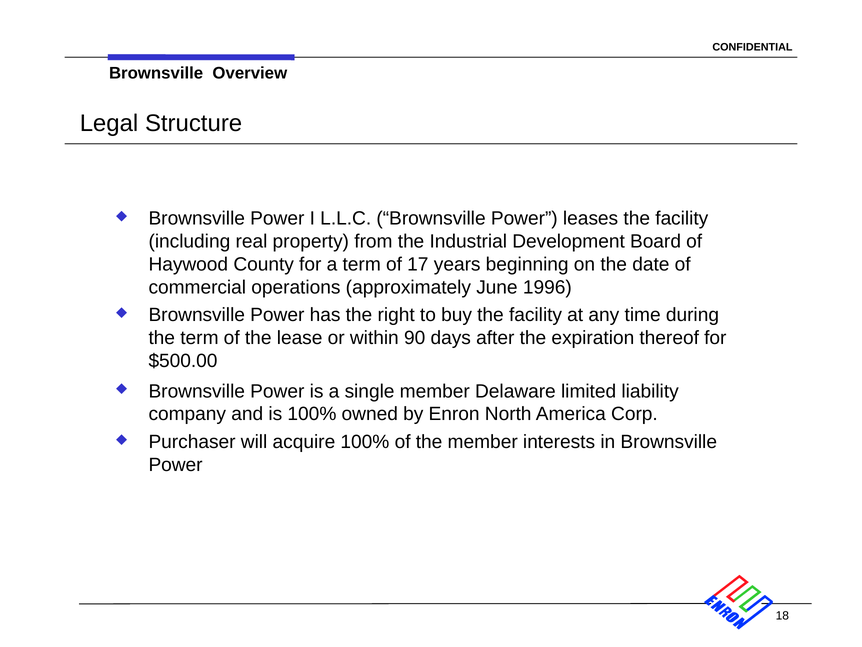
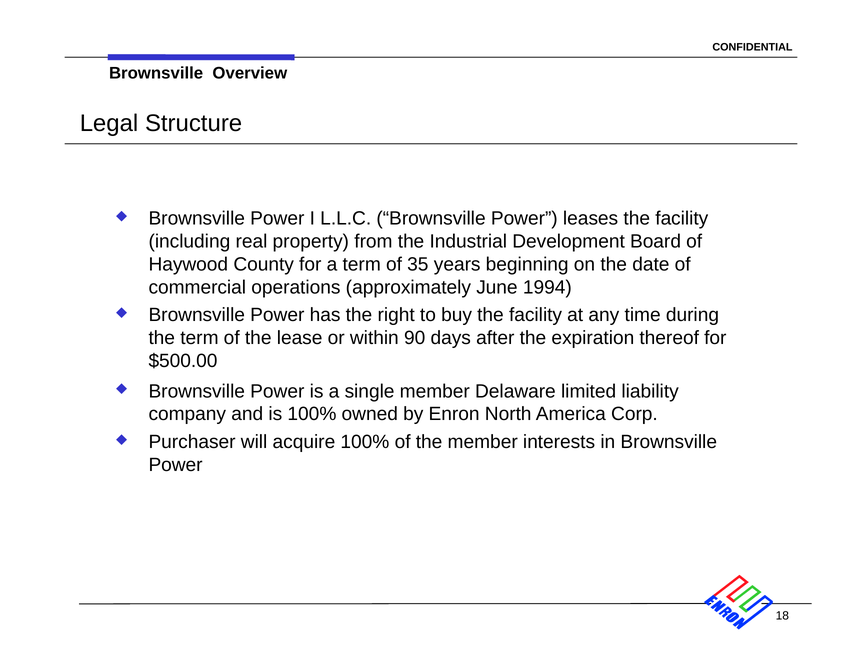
17: 17 -> 35 (418, 264)
1996: 1996 -> 1994 (547, 287)
